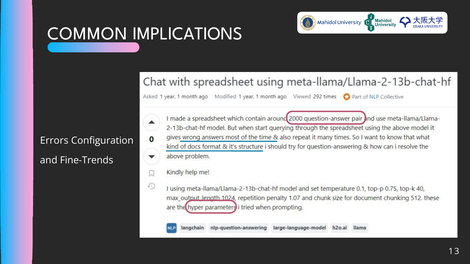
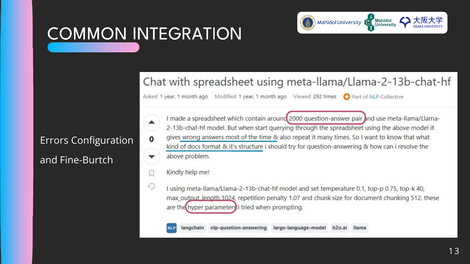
IMPLICATIONS: IMPLICATIONS -> INTEGRATION (187, 34)
Fine-Trends: Fine-Trends -> Fine-Burtch (87, 161)
